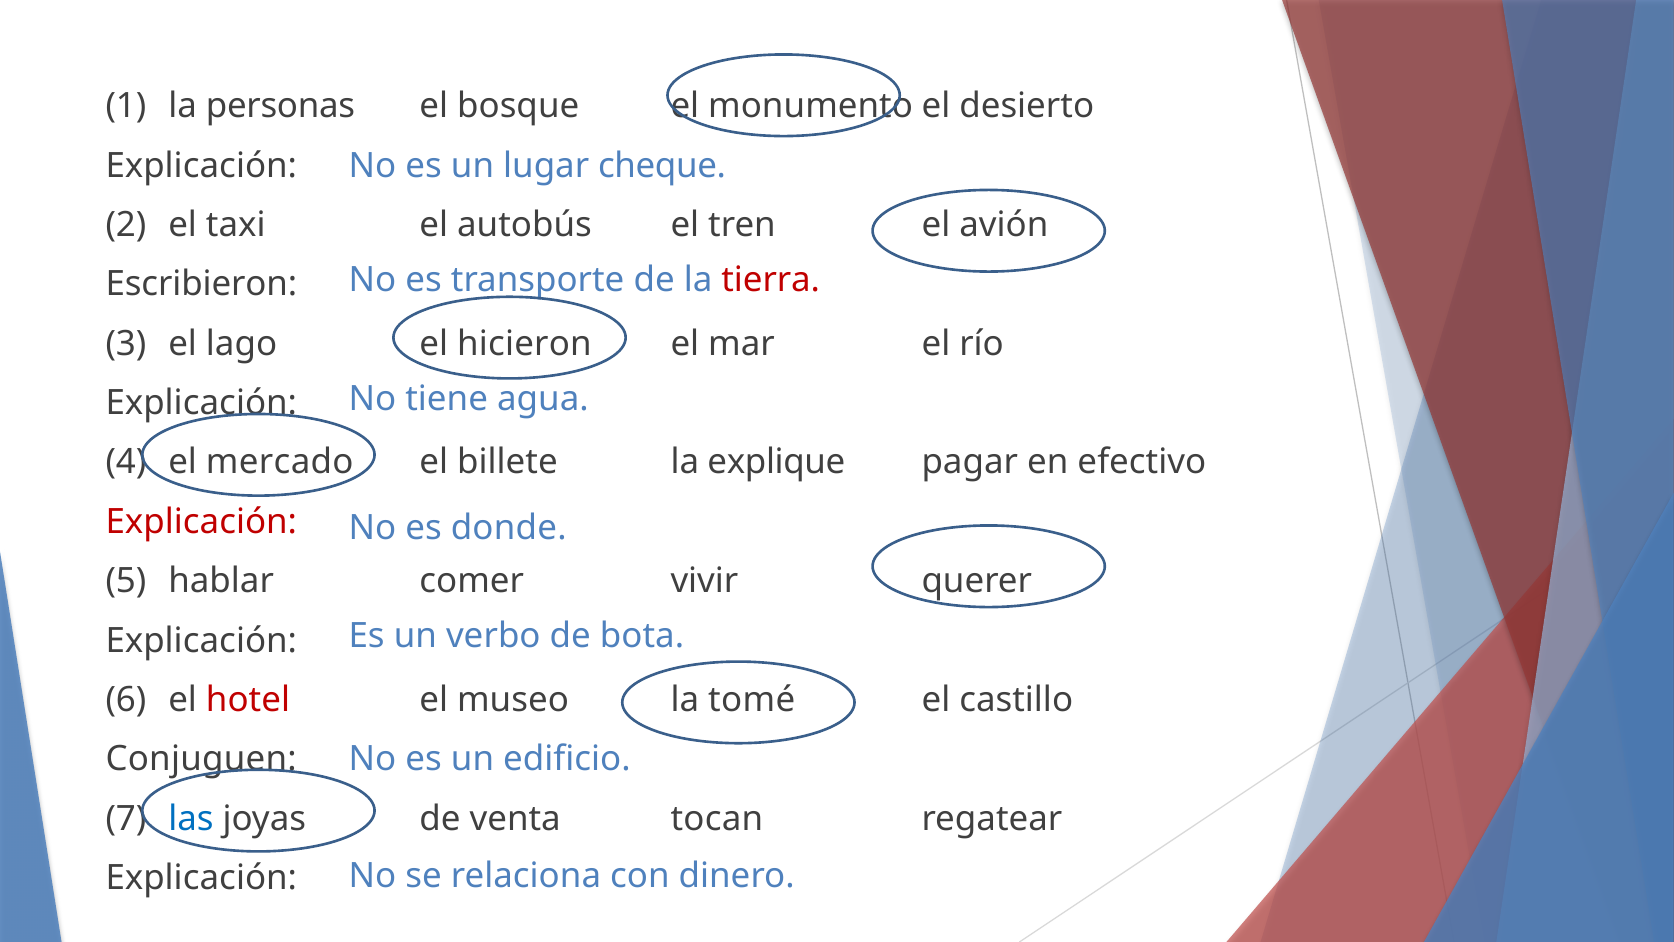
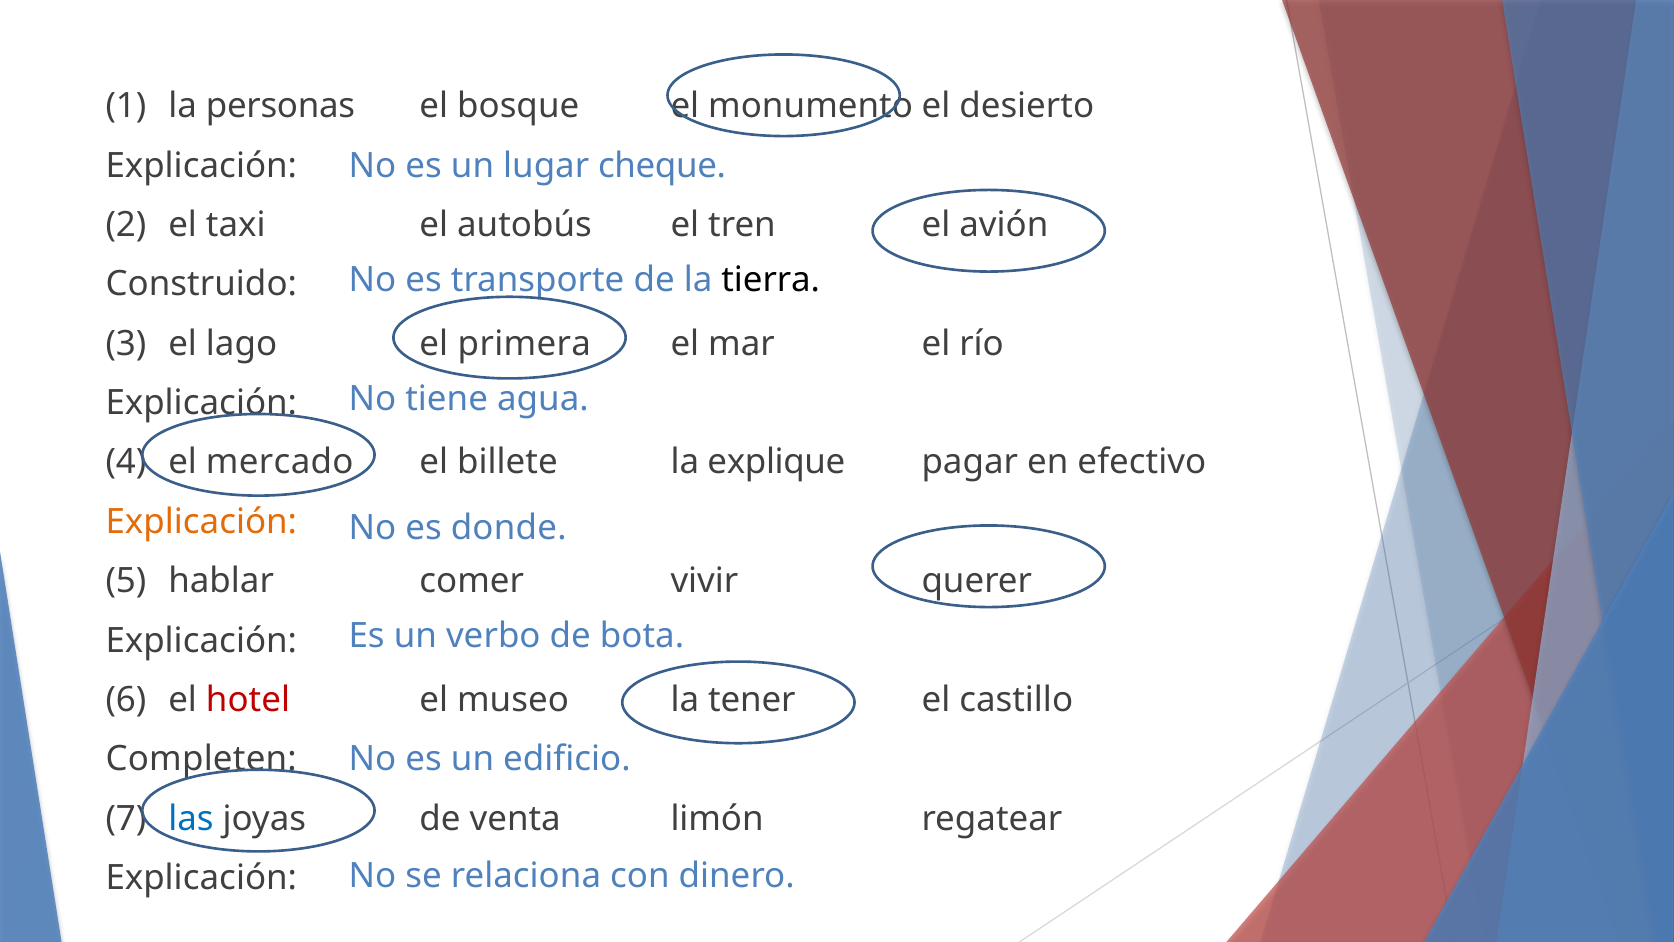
tierra colour: red -> black (771, 280)
Escribieron: Escribieron -> Construido (201, 284)
hicieron: hicieron -> primera (524, 344)
Explicación colour: red -> orange (201, 522)
tomé: tomé -> tener (752, 700)
Conjuguen: Conjuguen -> Completen (201, 759)
tocan: tocan -> limón (717, 818)
